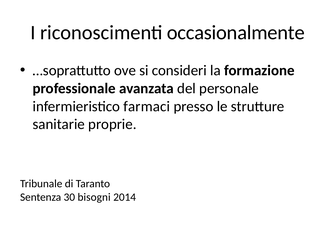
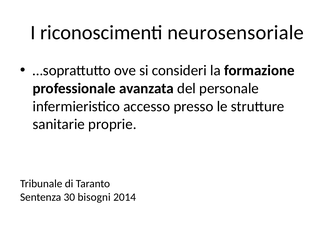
occasionalmente: occasionalmente -> neurosensoriale (236, 32)
farmaci: farmaci -> accesso (147, 106)
